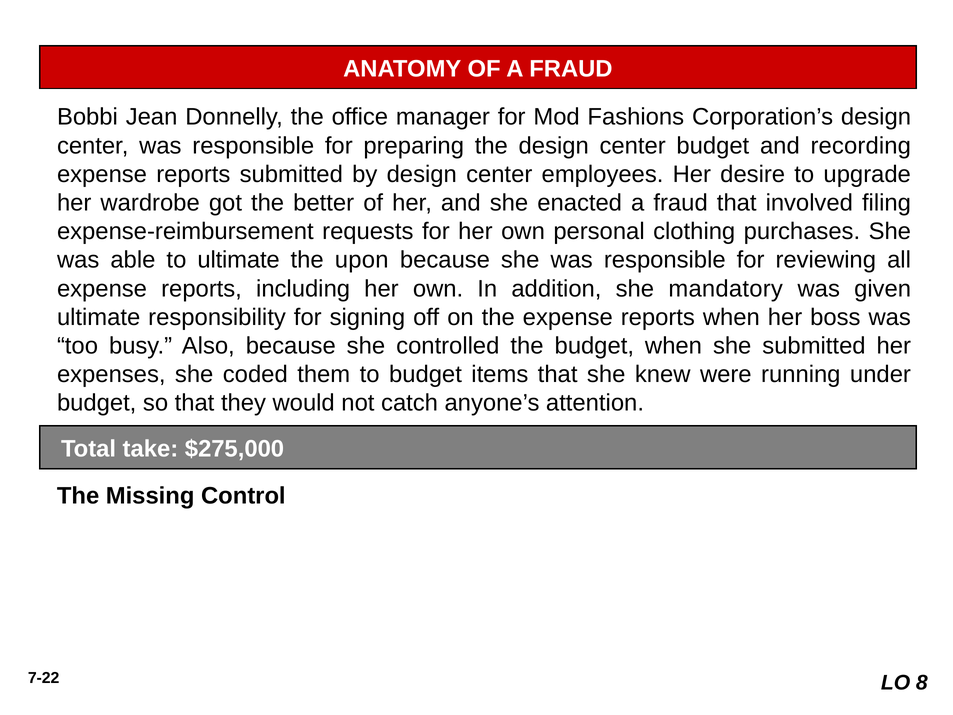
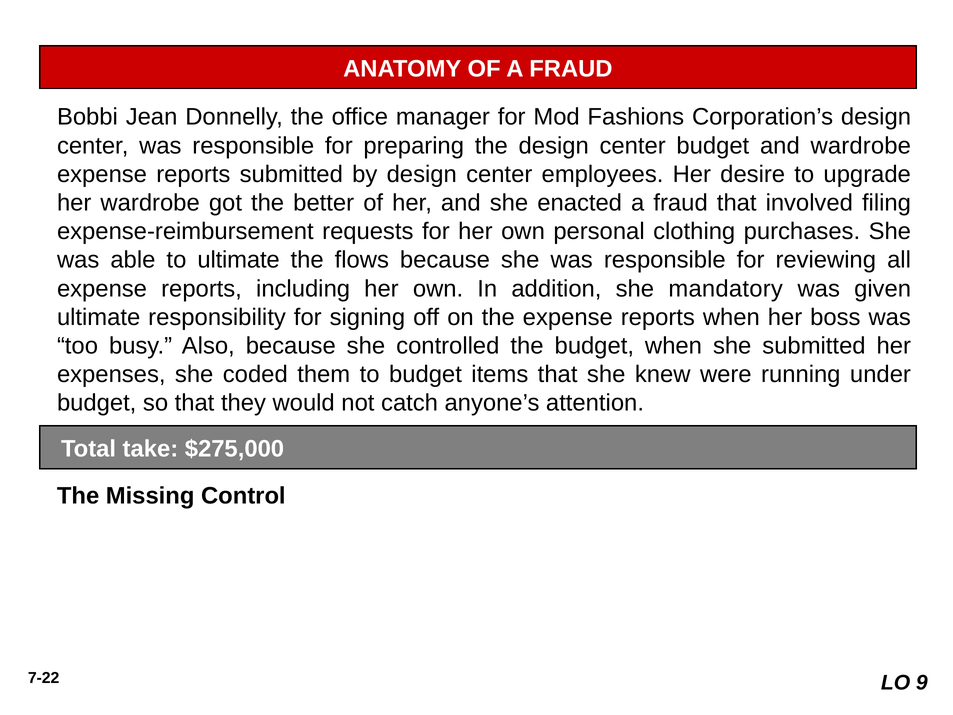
and recording: recording -> wardrobe (861, 146)
upon: upon -> flows (362, 260)
8: 8 -> 9 (922, 683)
